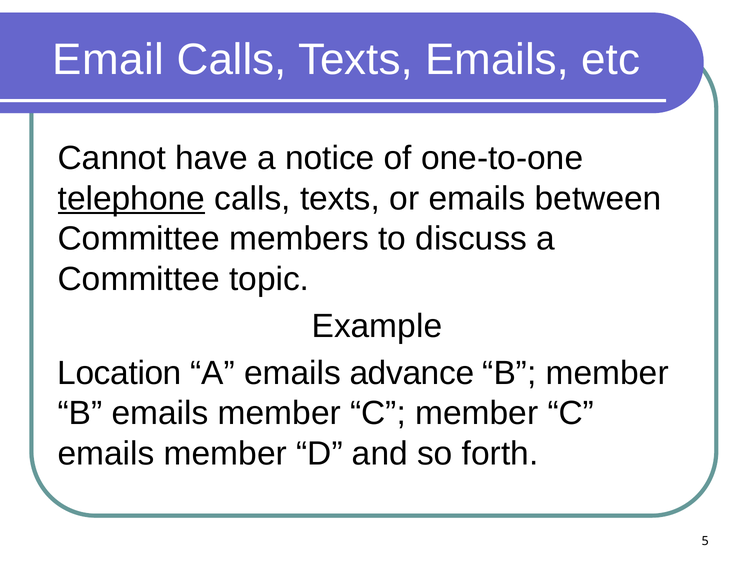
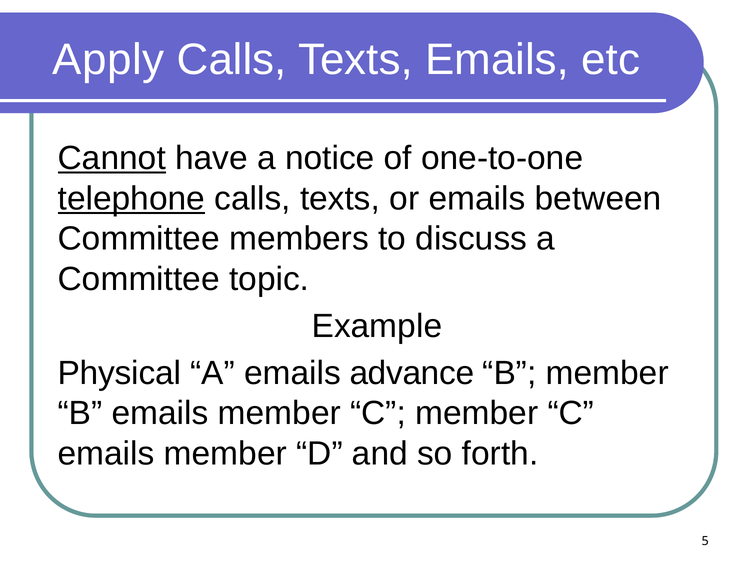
Email: Email -> Apply (108, 60)
Cannot underline: none -> present (112, 158)
Location: Location -> Physical (119, 373)
